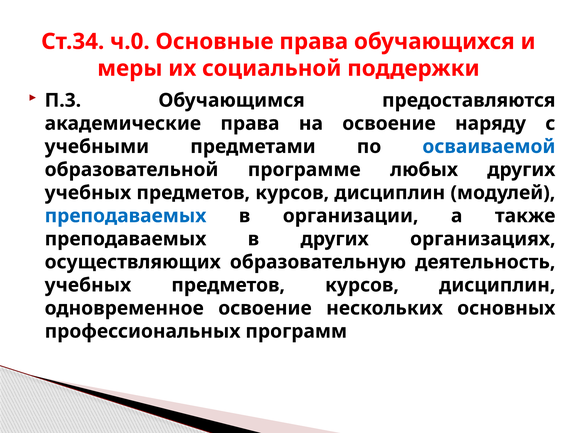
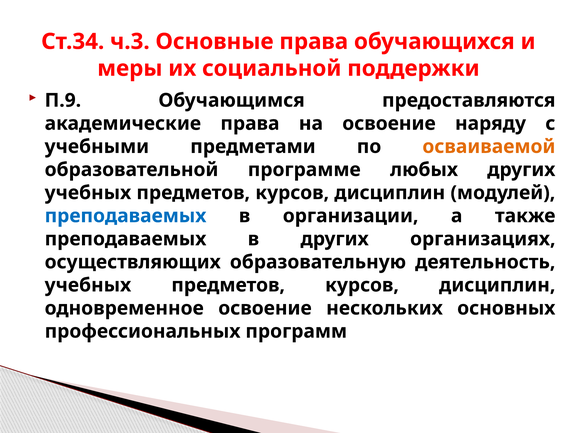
ч.0: ч.0 -> ч.3 (130, 42)
П.3: П.3 -> П.9 (63, 100)
осваиваемой colour: blue -> orange (489, 146)
